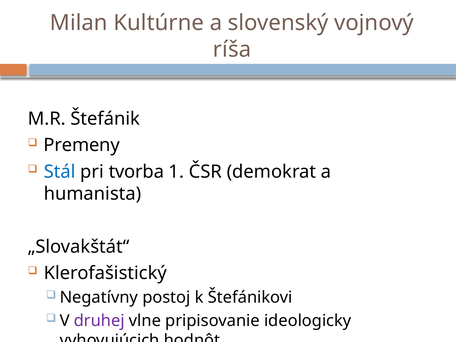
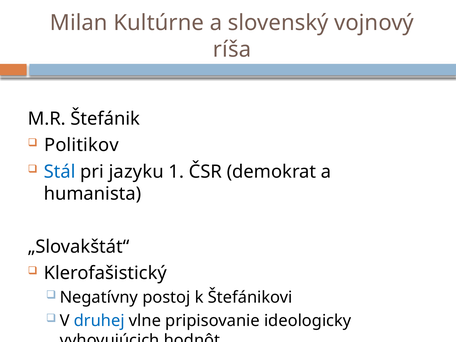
Premeny: Premeny -> Politikov (81, 145)
tvorba: tvorba -> jazyku (136, 172)
druhej colour: purple -> blue (99, 321)
